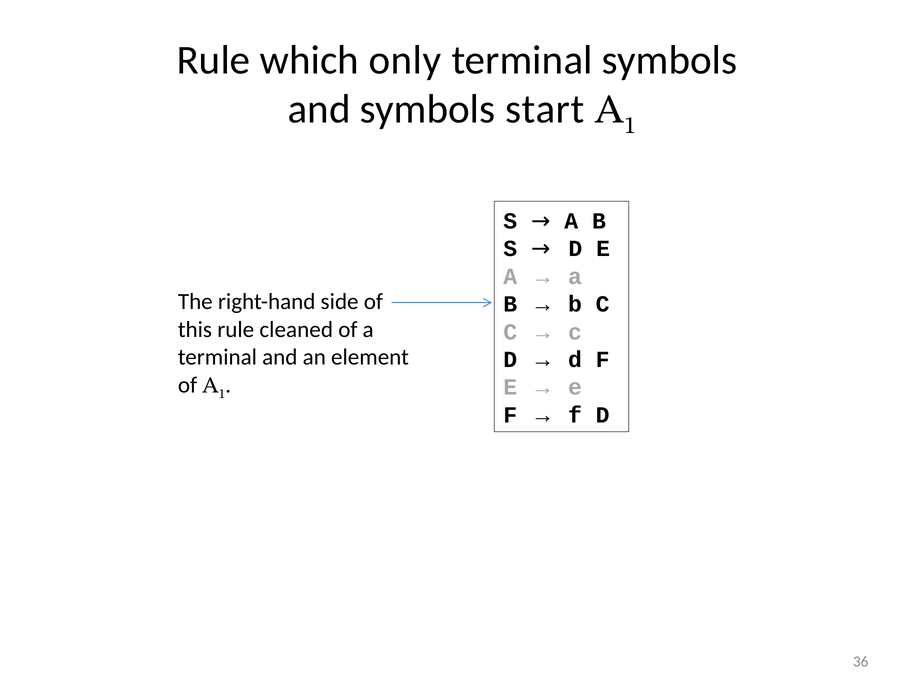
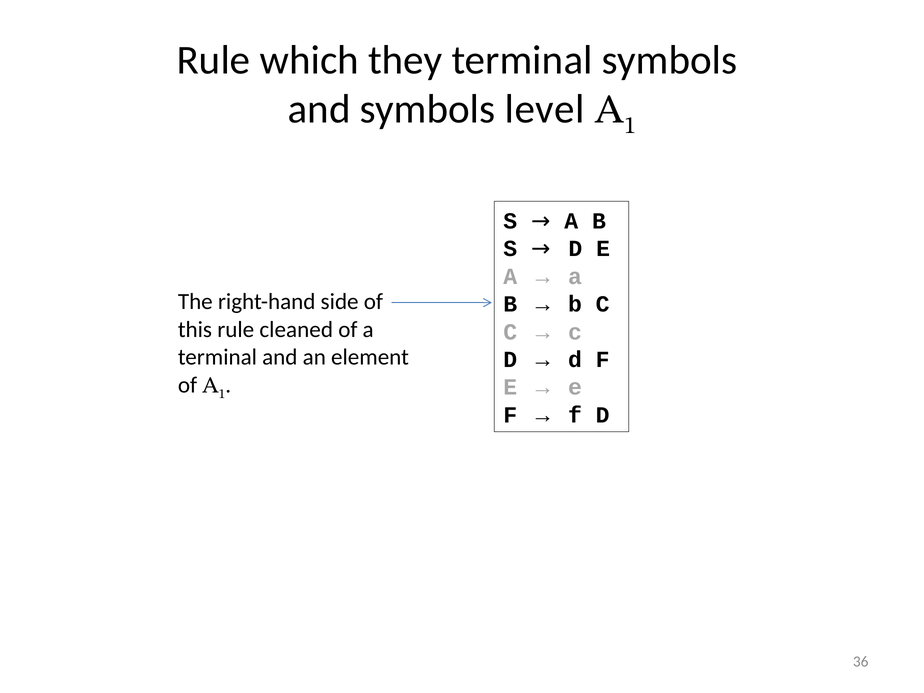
only: only -> they (405, 60)
start: start -> level (545, 109)
